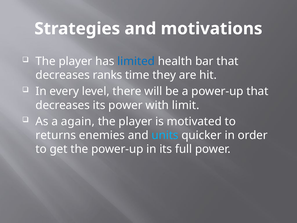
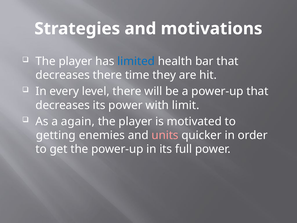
decreases ranks: ranks -> there (107, 75)
returns: returns -> getting (56, 135)
units colour: light blue -> pink (165, 135)
